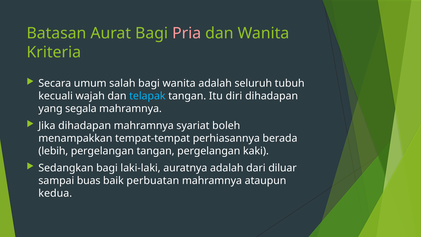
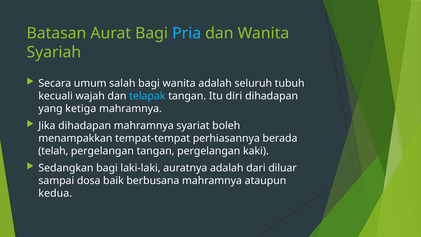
Pria colour: pink -> light blue (187, 33)
Kriteria: Kriteria -> Syariah (54, 52)
segala: segala -> ketiga (81, 109)
lebih: lebih -> telah (53, 151)
buas: buas -> dosa (89, 180)
perbuatan: perbuatan -> berbusana (153, 180)
